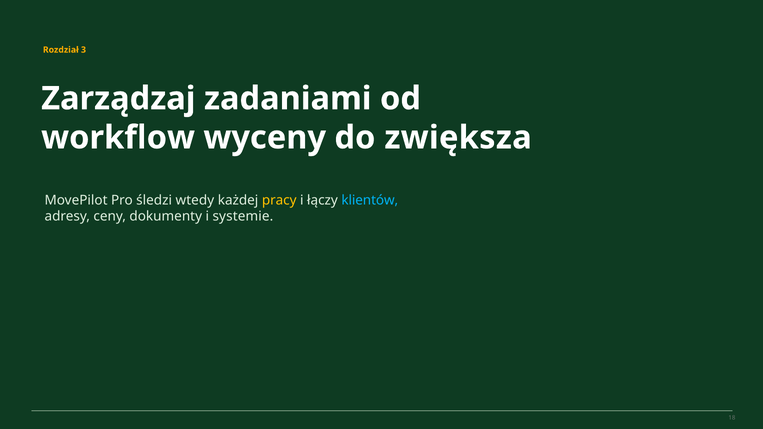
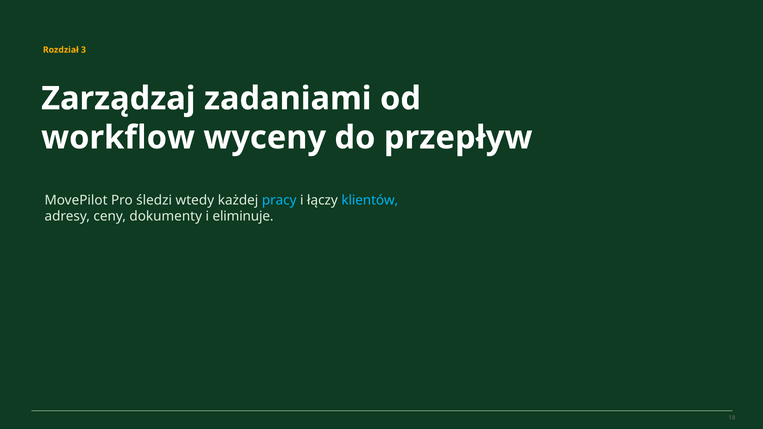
zwiększa: zwiększa -> przepływ (458, 138)
pracy colour: yellow -> light blue (279, 200)
systemie: systemie -> eliminuje (243, 217)
